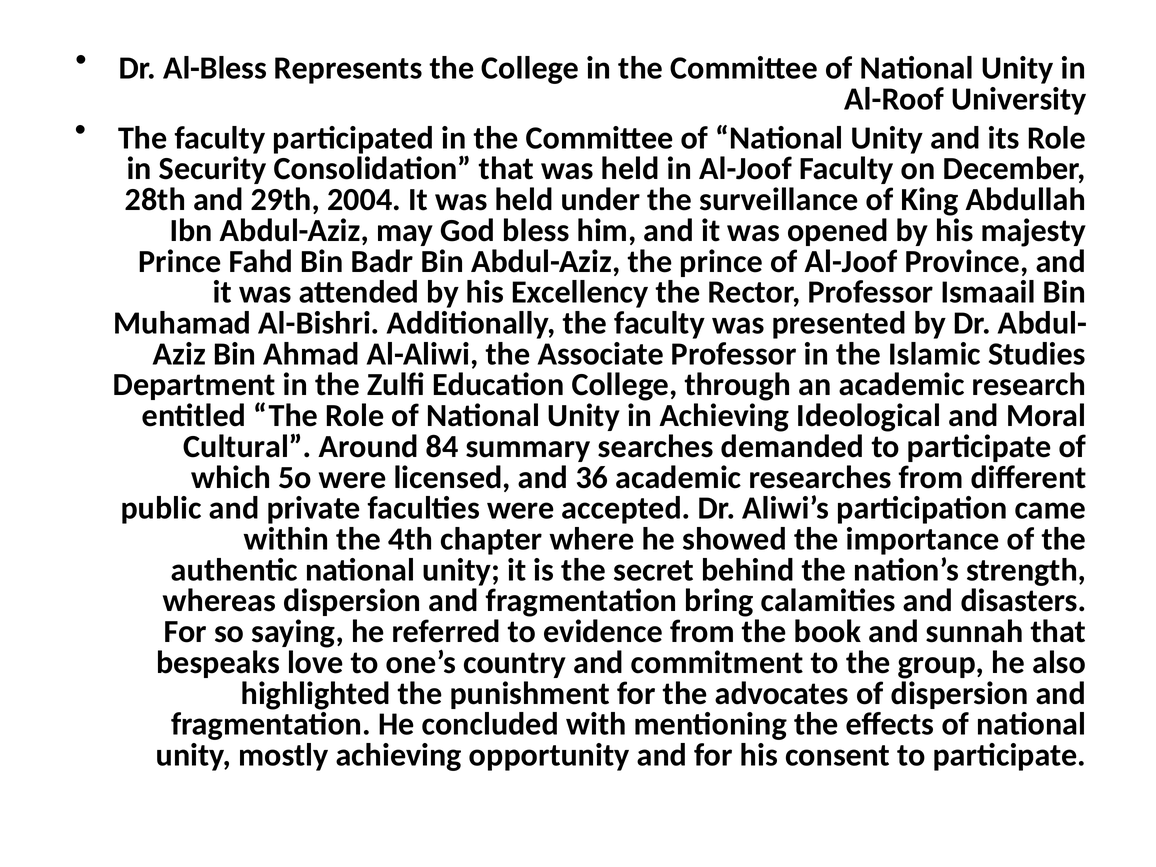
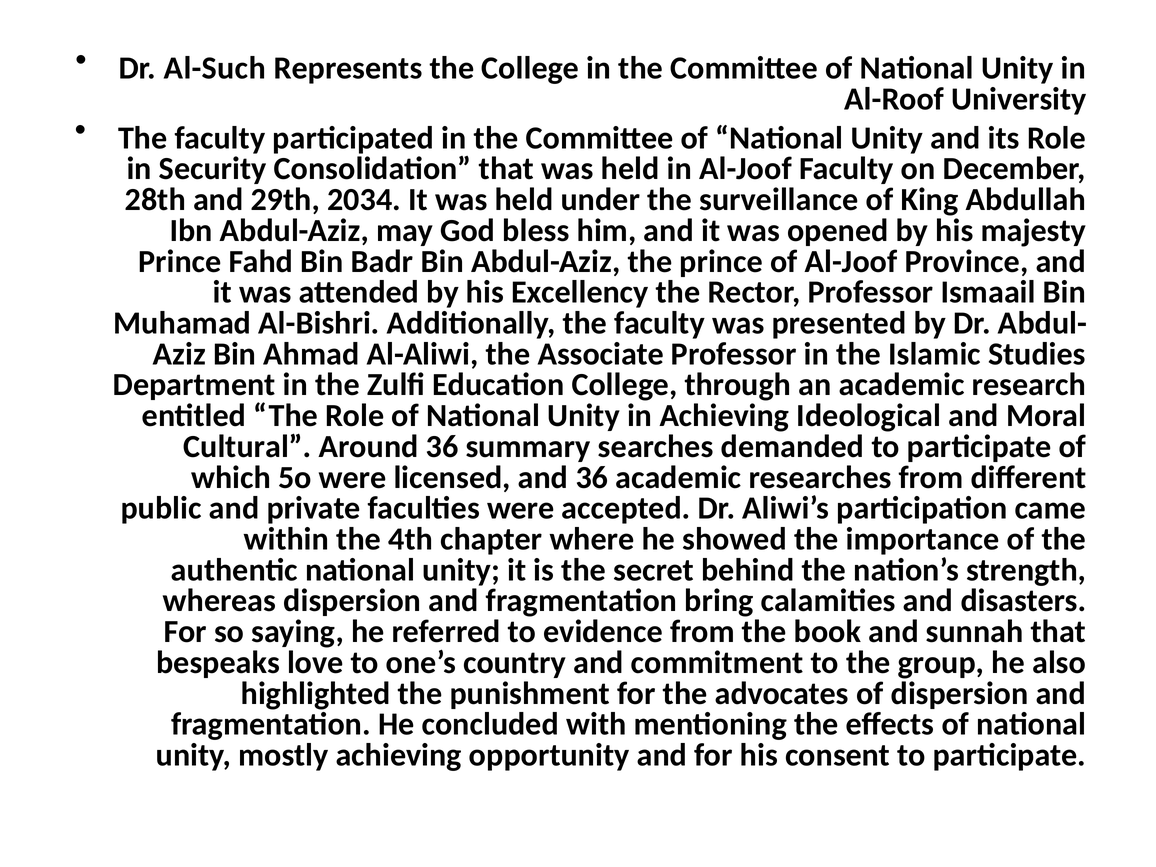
Al-Bless: Al-Bless -> Al-Such (215, 68)
2004: 2004 -> 2034 (364, 200)
Around 84: 84 -> 36 (442, 447)
